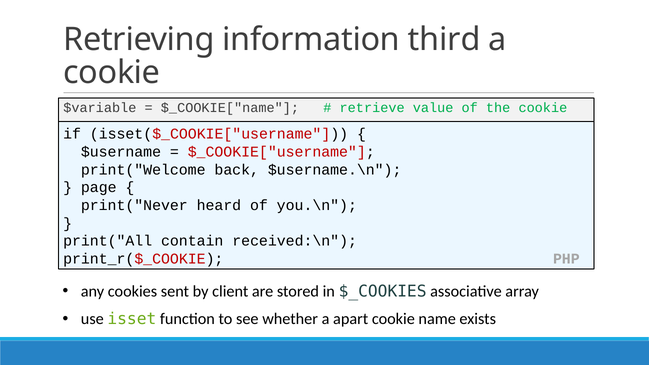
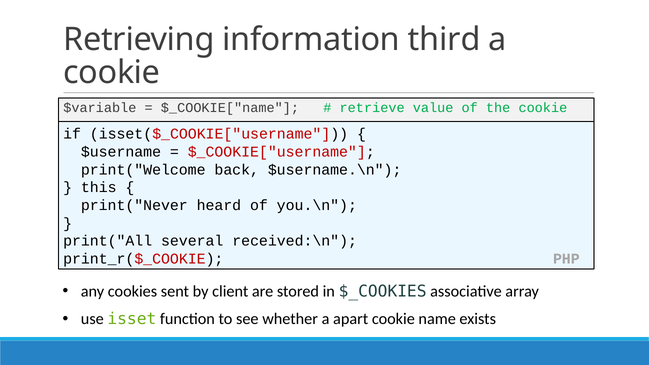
page: page -> this (99, 188)
contain: contain -> several (192, 241)
